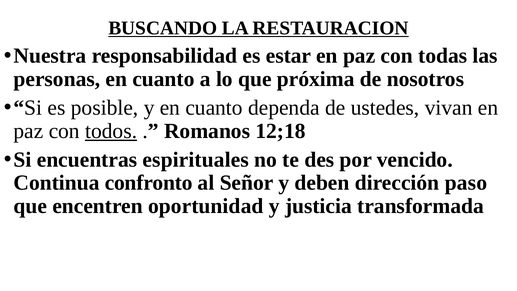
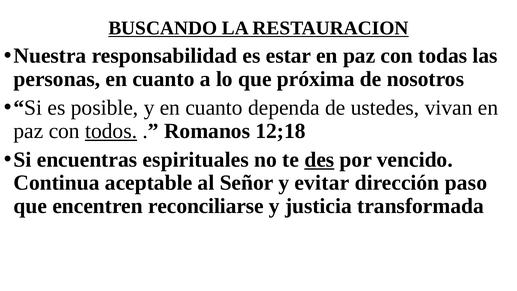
des underline: none -> present (319, 159)
confronto: confronto -> aceptable (149, 183)
deben: deben -> evitar (322, 183)
oportunidad: oportunidad -> reconciliarse (206, 206)
